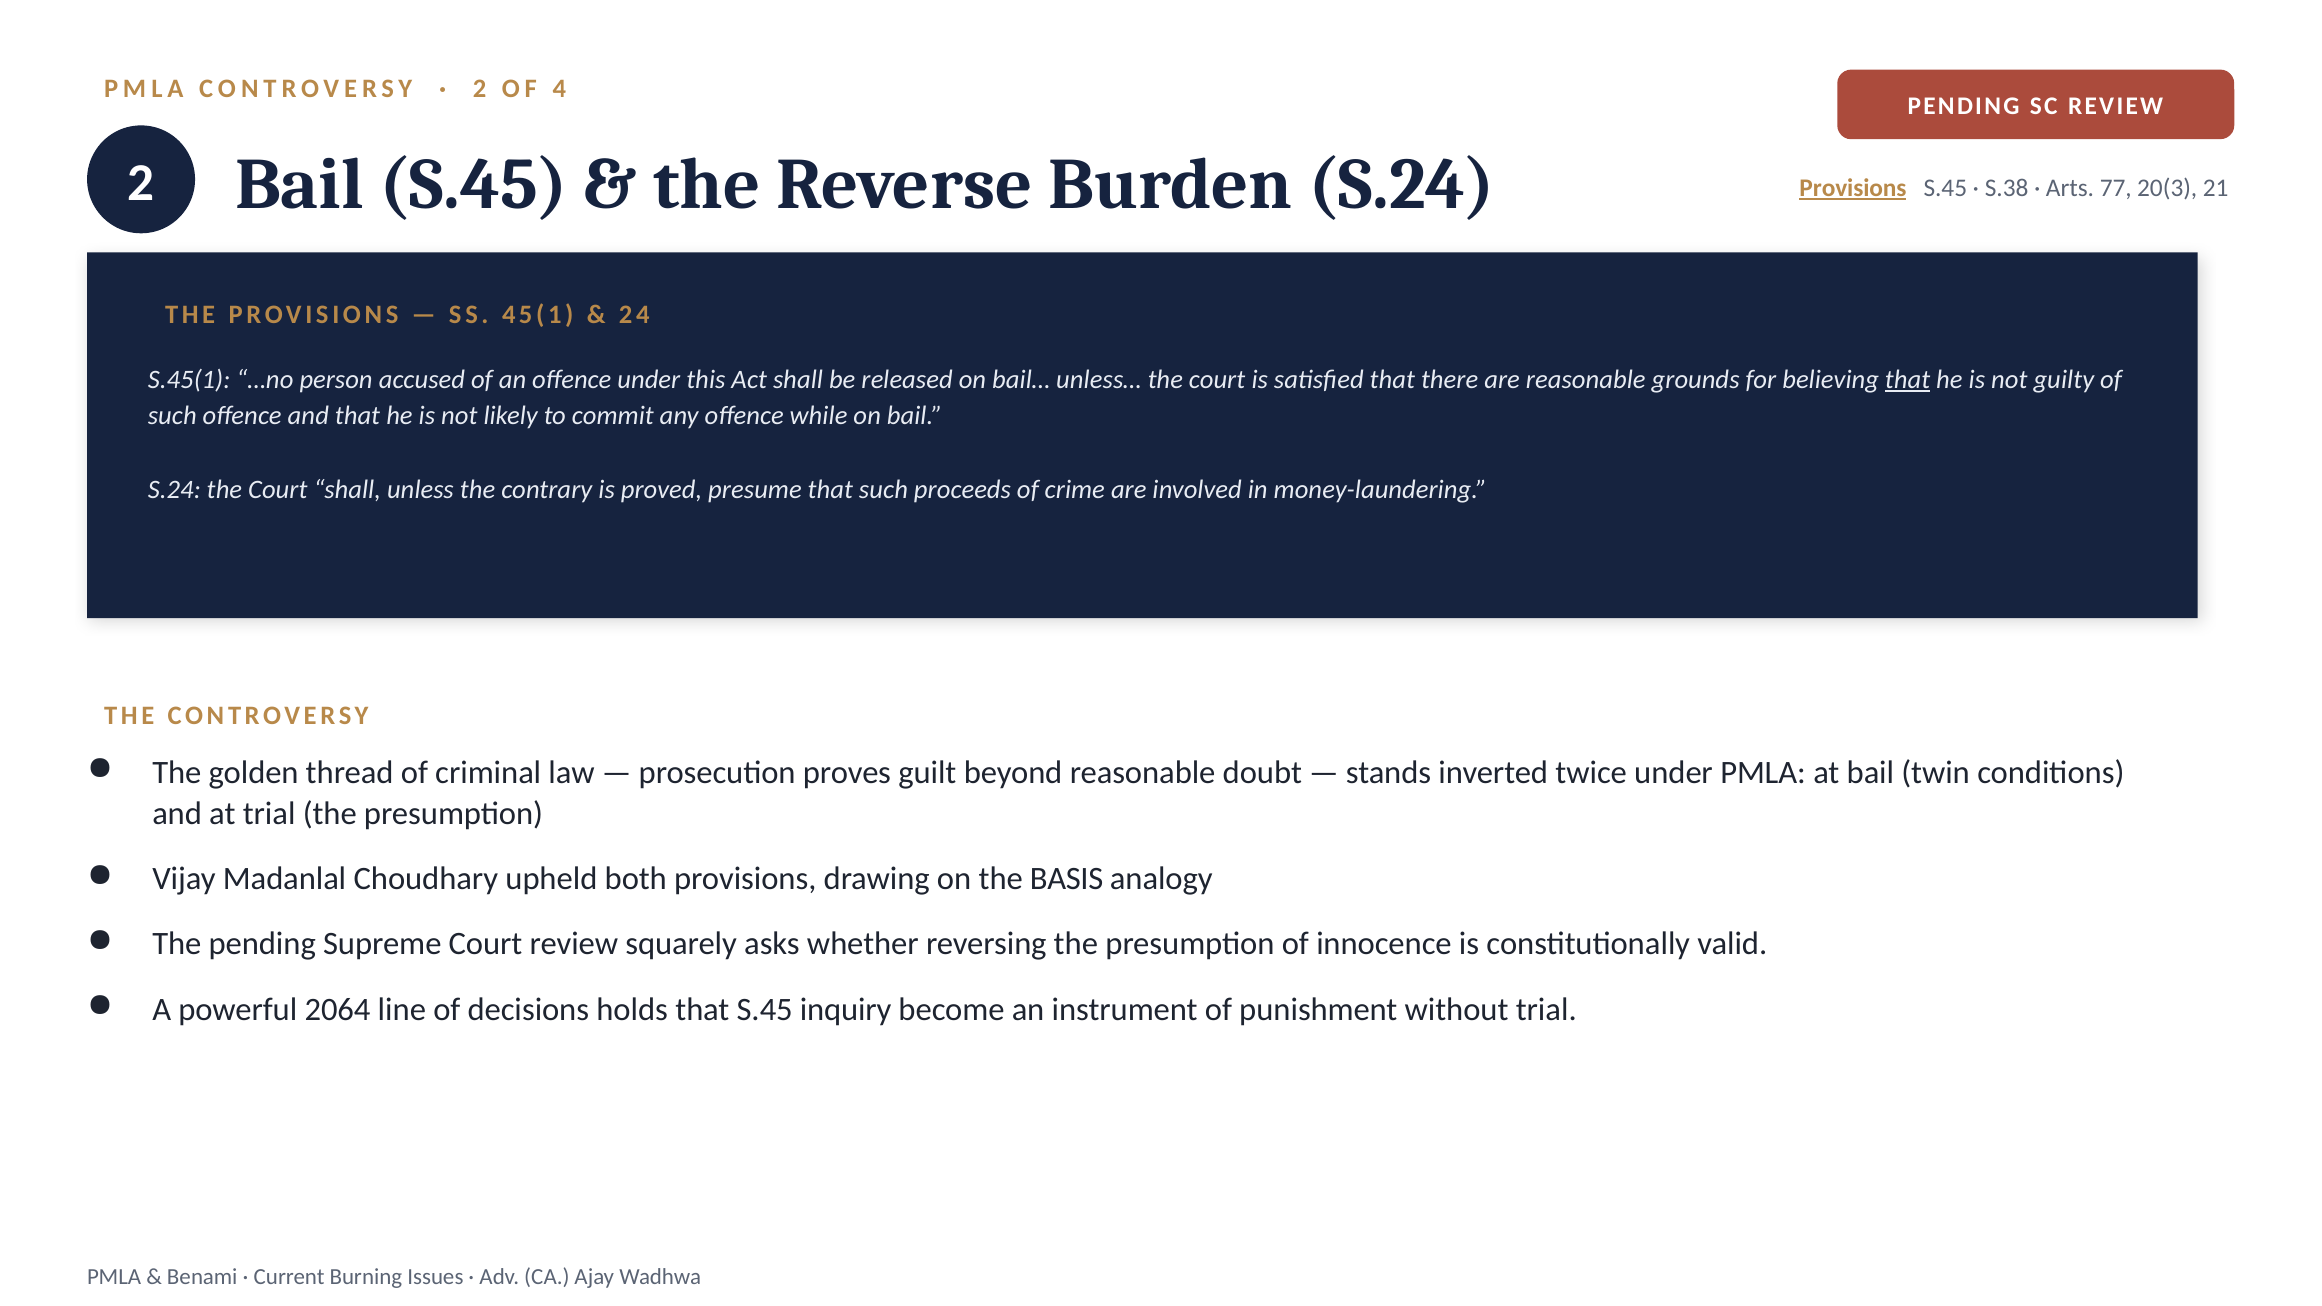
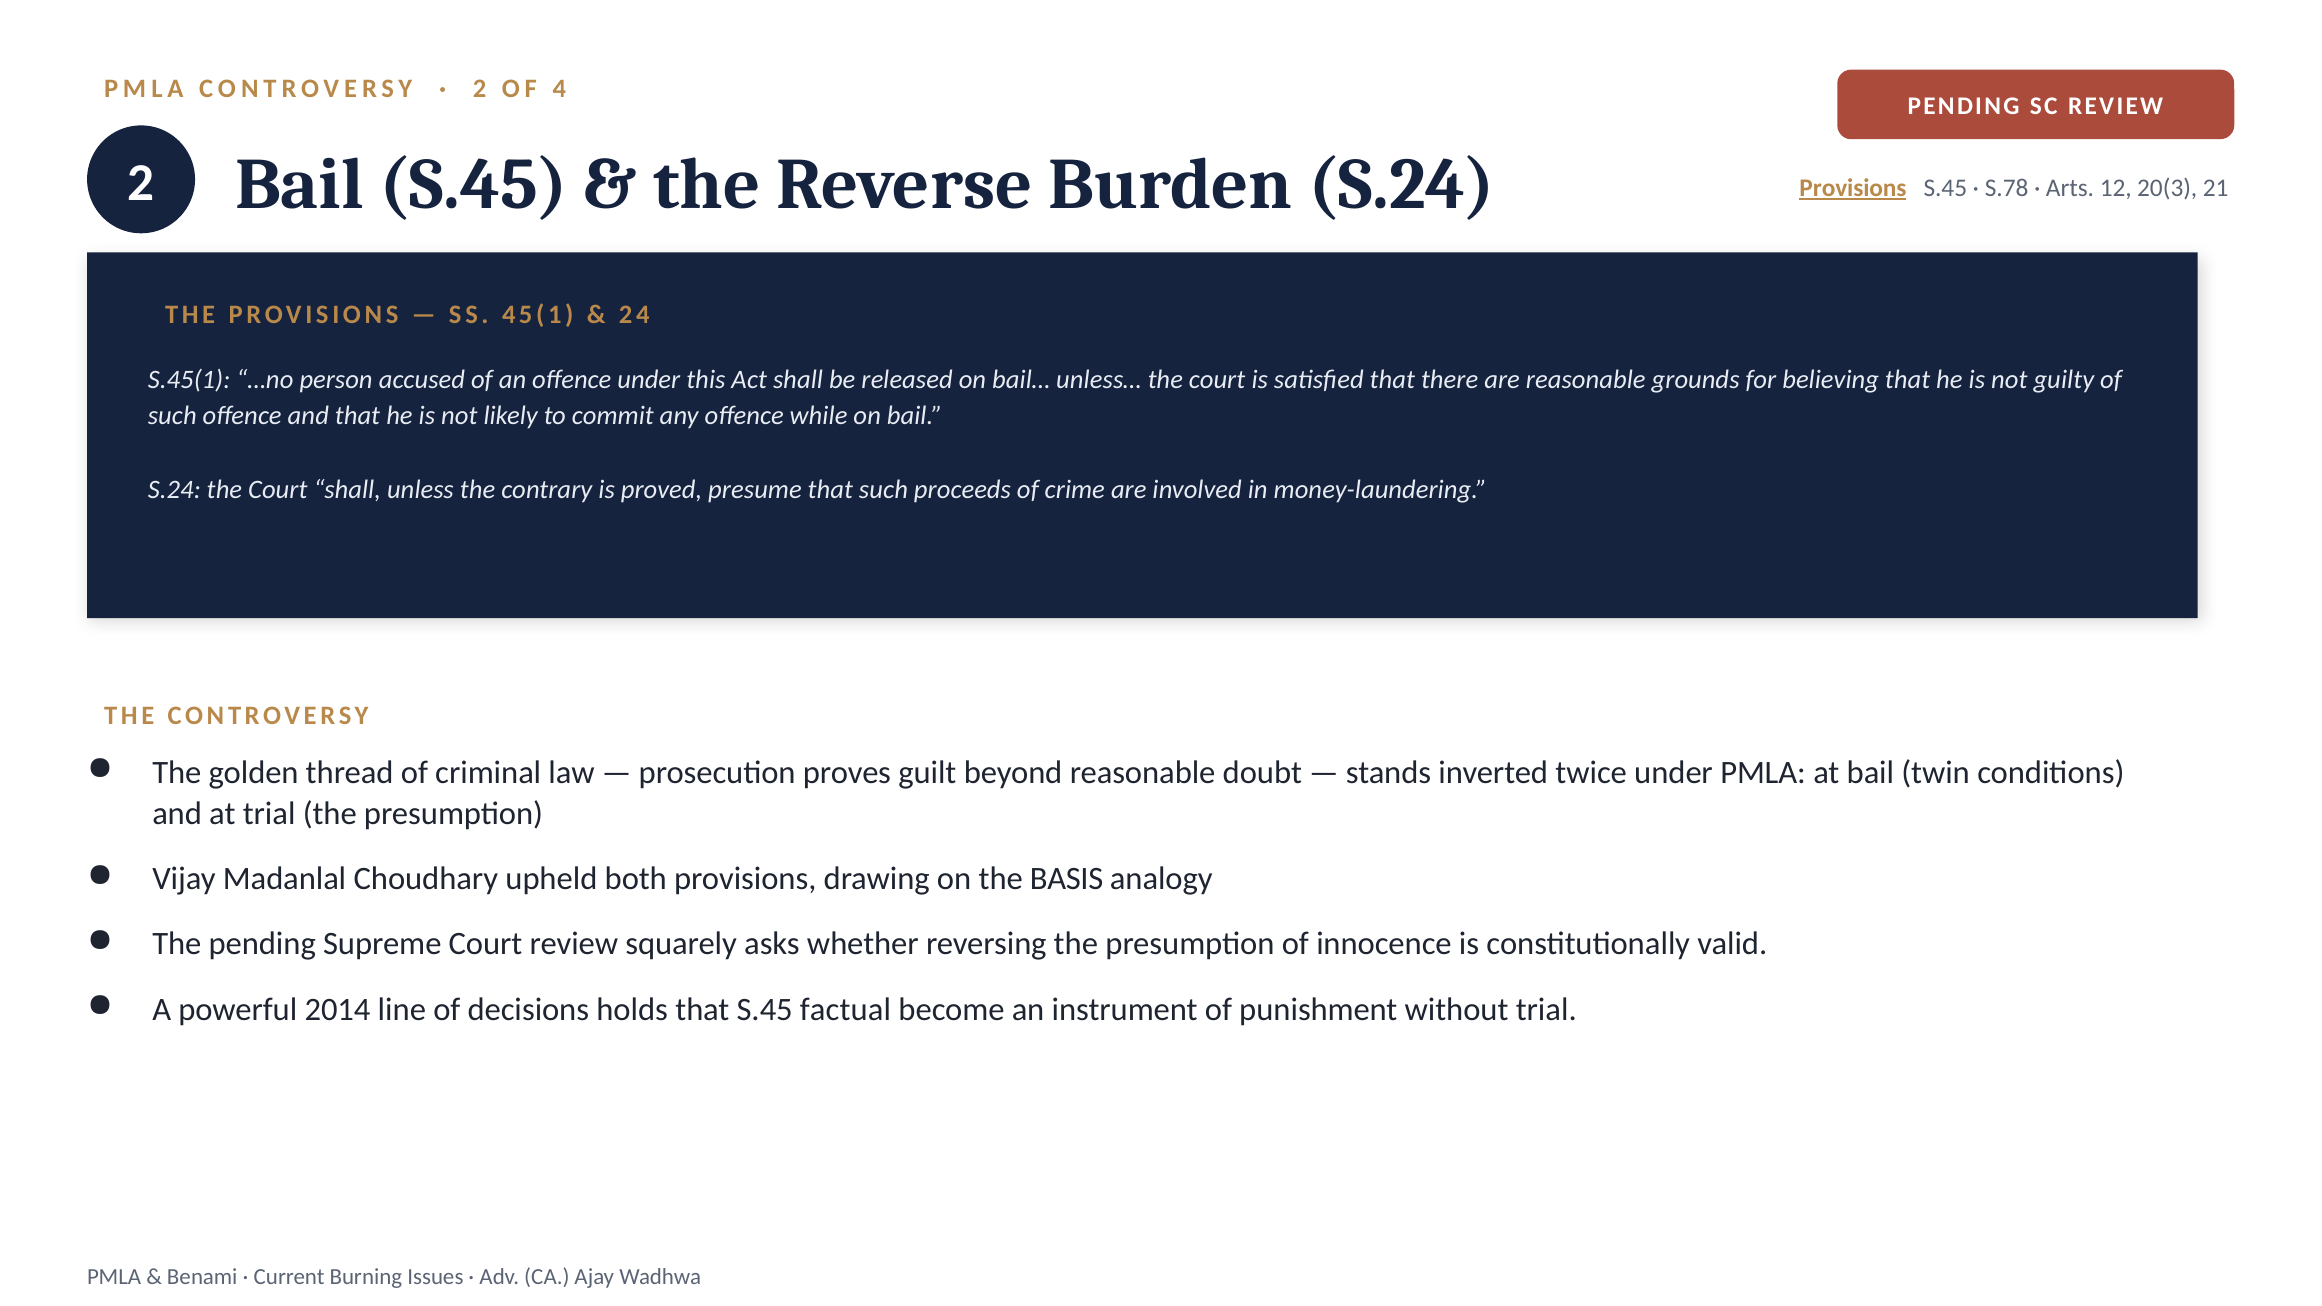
S.38: S.38 -> S.78 (2007, 188)
77: 77 -> 12 (2116, 188)
that underline: present -> none (1908, 379)
2064: 2064 -> 2014 (338, 1010)
inquiry: inquiry -> factual (845, 1010)
